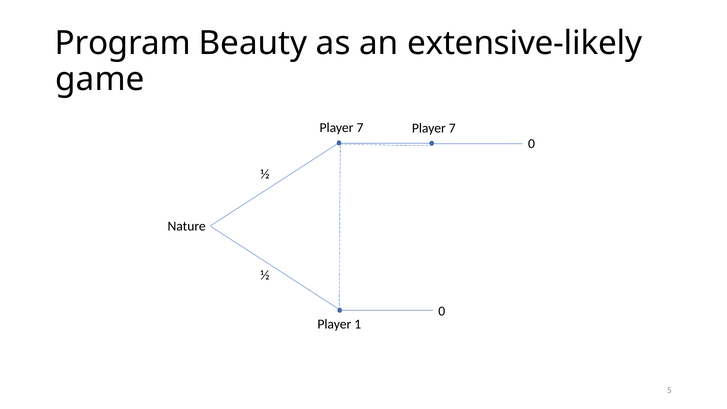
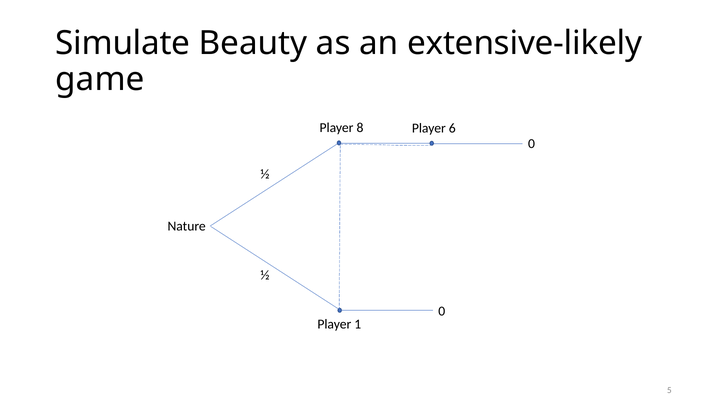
Program: Program -> Simulate (123, 43)
7: 7 -> 8 (360, 128)
7: 7 -> 6 (452, 128)
